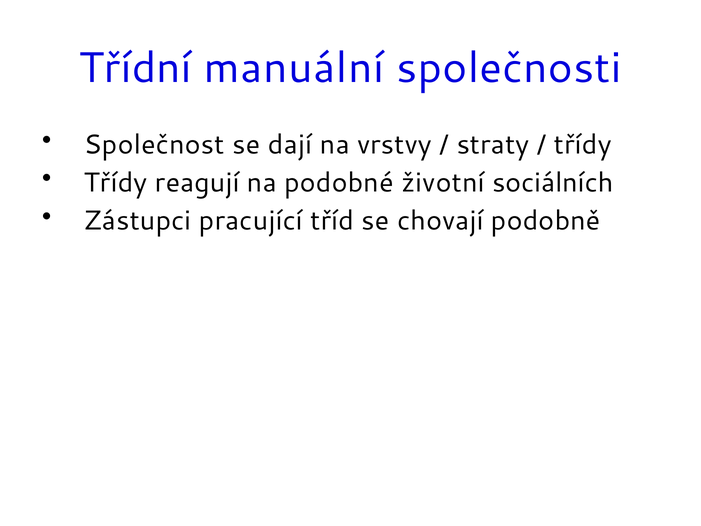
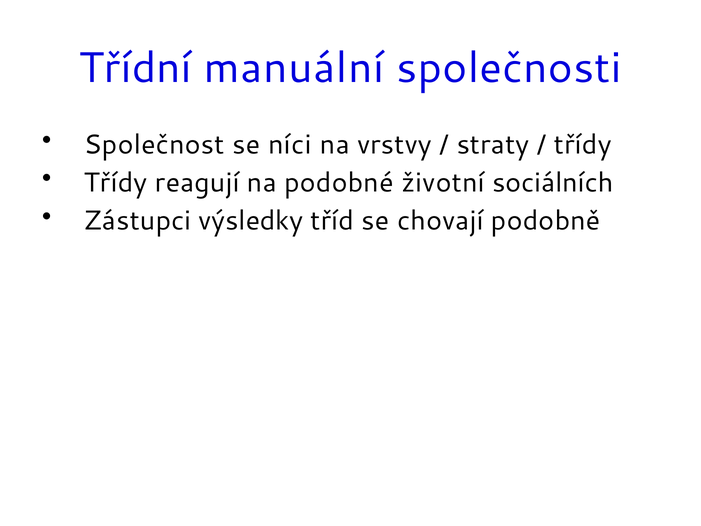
dají: dají -> níci (290, 144)
pracující: pracující -> výsledky (251, 221)
